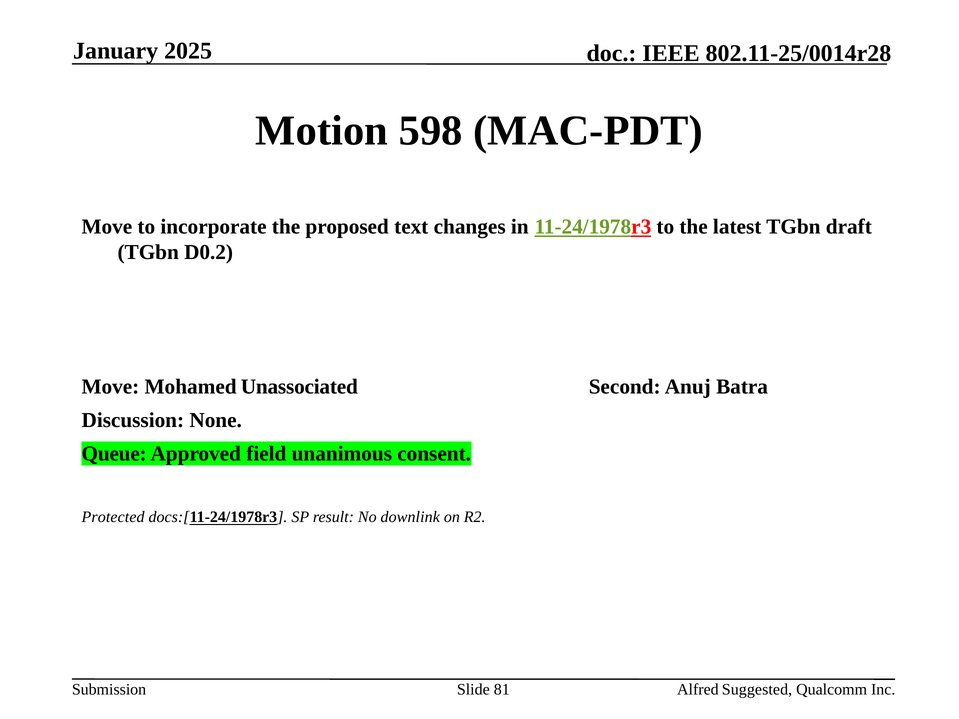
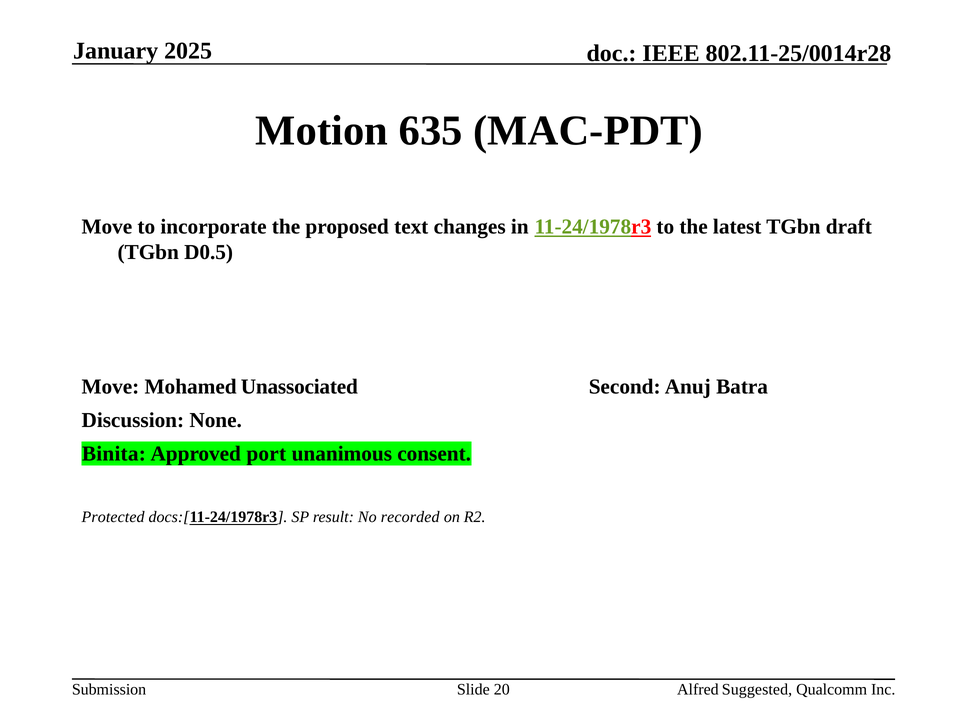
598: 598 -> 635 (431, 131)
D0.2: D0.2 -> D0.5 (209, 252)
Queue: Queue -> Binita (114, 454)
field: field -> port (266, 454)
downlink: downlink -> recorded (410, 517)
81: 81 -> 20 (502, 690)
